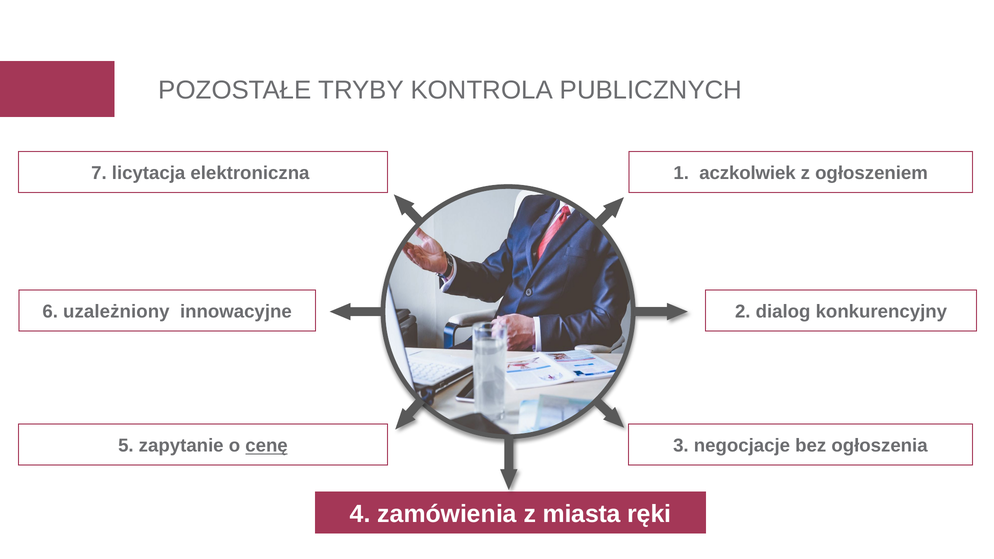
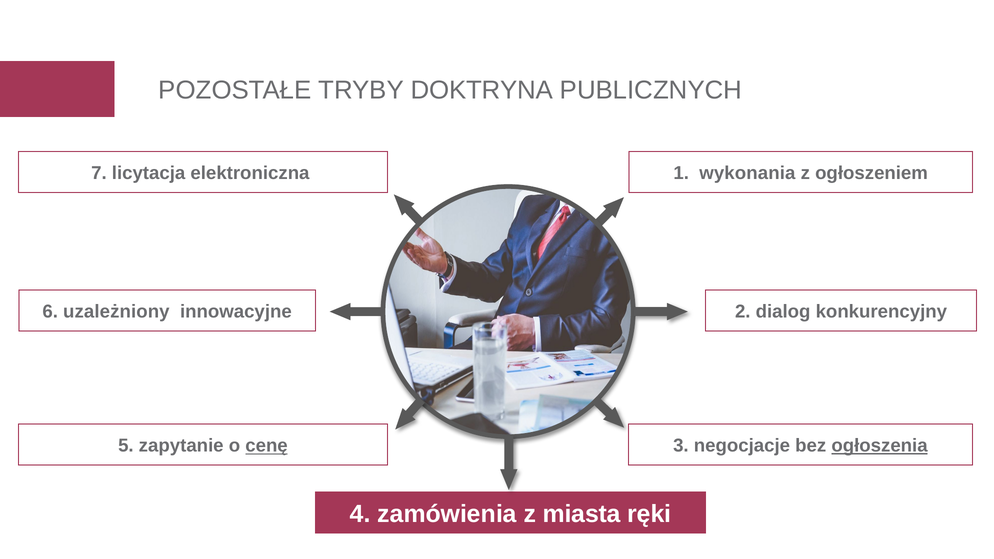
KONTROLA: KONTROLA -> DOKTRYNA (482, 90)
aczkolwiek: aczkolwiek -> wykonania (747, 173)
ogłoszenia underline: none -> present (880, 446)
